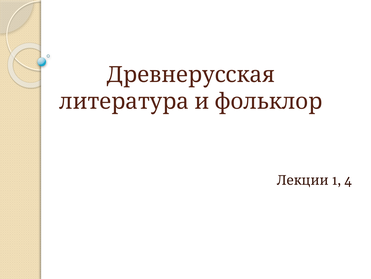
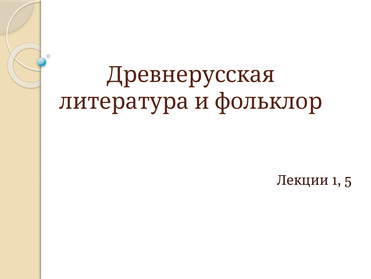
4: 4 -> 5 (348, 180)
